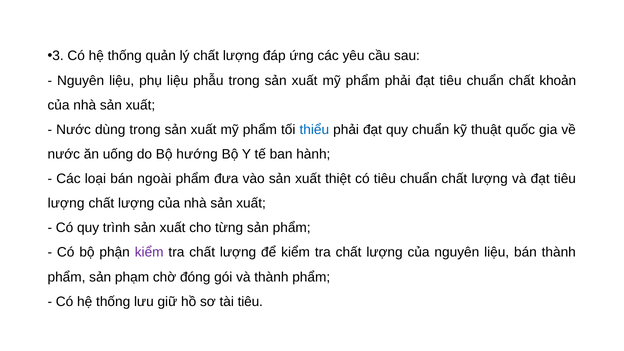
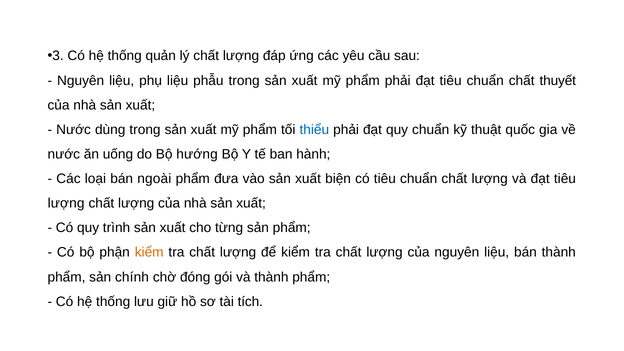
khoản: khoản -> thuyết (558, 81)
thiệt: thiệt -> biện (338, 179)
kiểm colour: purple -> orange (149, 252)
phạm: phạm -> chính (132, 277)
tài tiêu: tiêu -> tích (250, 302)
